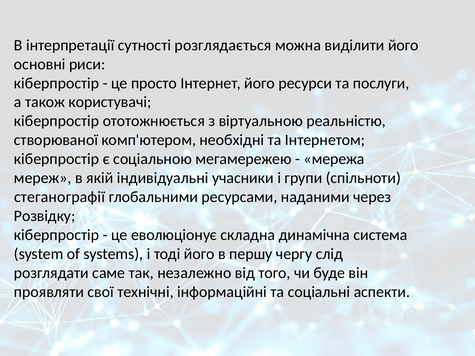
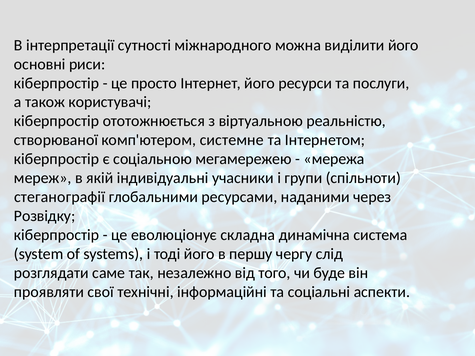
розглядається: розглядається -> міжнародного (223, 45)
необхідні: необхідні -> системне (232, 140)
